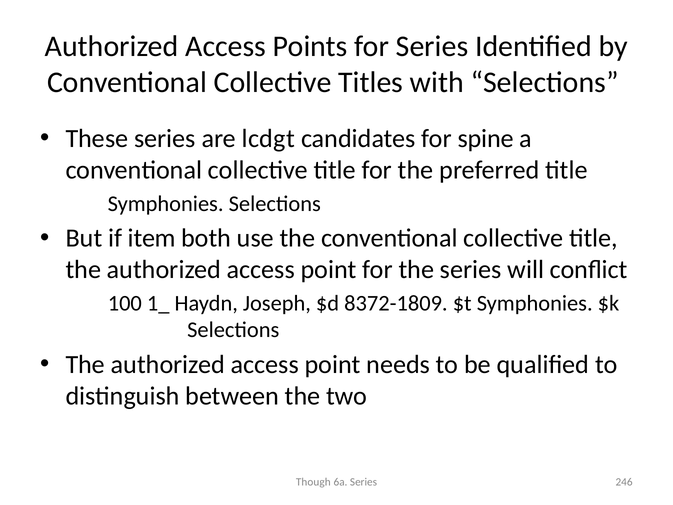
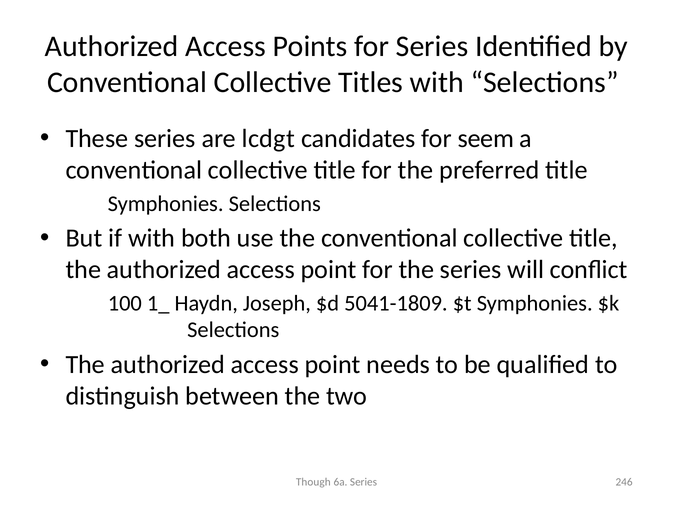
spine: spine -> seem (486, 139)
if item: item -> with (152, 238)
8372-1809: 8372-1809 -> 5041-1809 (396, 303)
